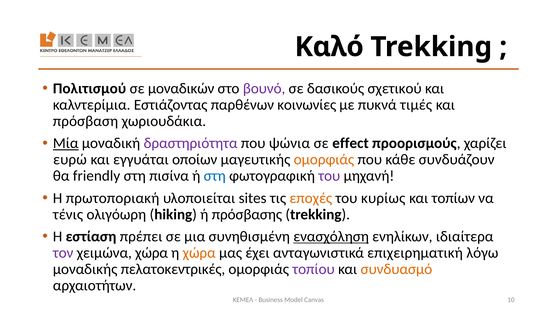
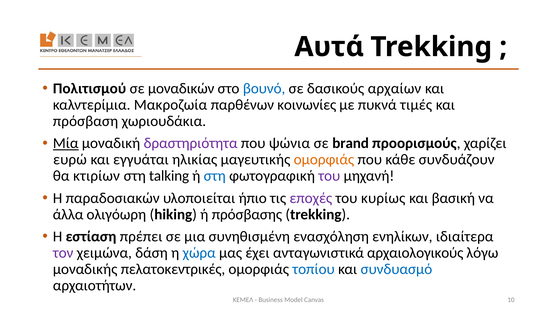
Καλό: Καλό -> Αυτά (329, 47)
βουνό colour: purple -> blue (264, 88)
σχετικού: σχετικού -> αρχαίων (395, 88)
Εστιάζοντας: Εστιάζοντας -> Μακροζωία (171, 105)
effect: effect -> brand (351, 143)
οποίων: οποίων -> ηλικίας (195, 159)
friendly: friendly -> κτιρίων (97, 176)
πισίνα: πισίνα -> talking (169, 176)
πρωτοποριακή: πρωτοποριακή -> παραδοσιακών (113, 198)
sites: sites -> ήπιο (253, 198)
εποχές colour: orange -> purple (311, 198)
τοπίων: τοπίων -> βασική (453, 198)
τένις: τένις -> άλλα (68, 214)
ενασχόληση underline: present -> none (331, 236)
χειμώνα χώρα: χώρα -> δάση (152, 252)
χώρα colour: orange -> blue (199, 252)
επιχειρηματική: επιχειρηματική -> αρχαιολογικούς (415, 252)
τοπίου colour: purple -> blue (314, 269)
συνδυασμό colour: orange -> blue (396, 269)
